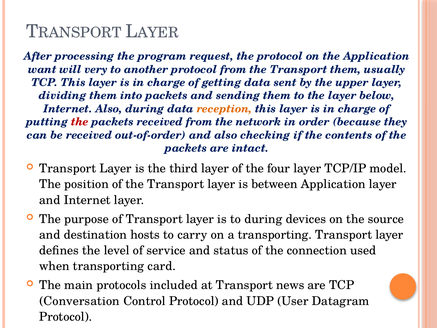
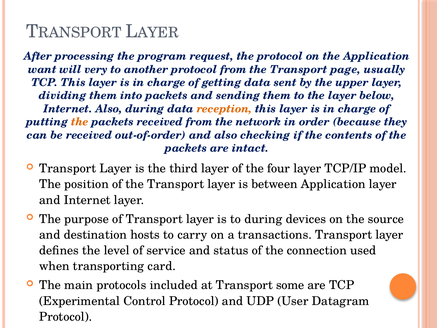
Transport them: them -> page (346, 69)
the colour: red -> orange (80, 122)
a transporting: transporting -> transactions (275, 235)
news: news -> some (290, 285)
Conversation: Conversation -> Experimental (80, 301)
